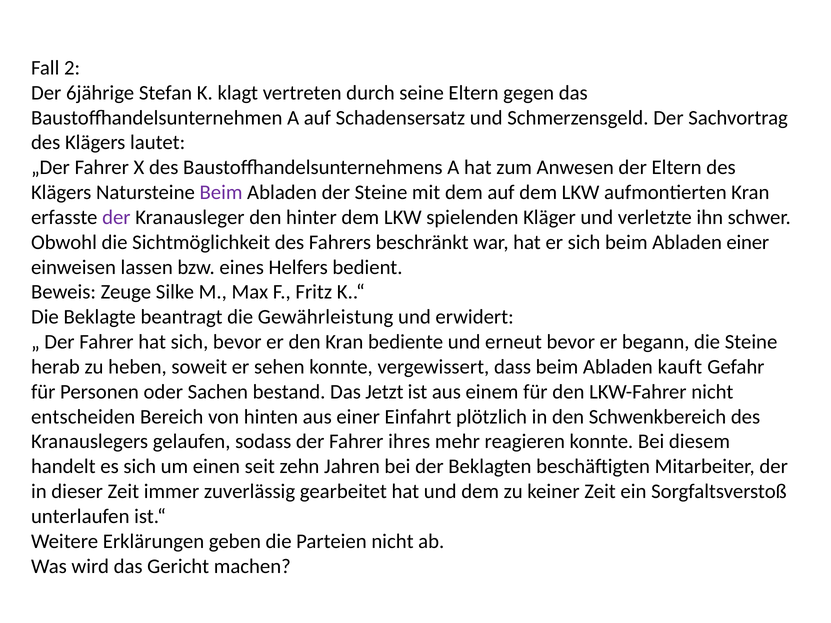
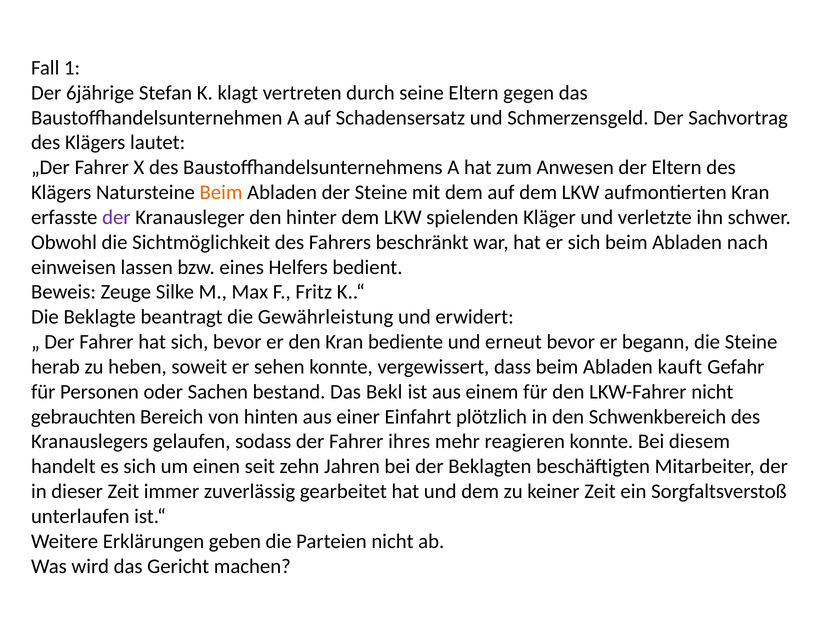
2: 2 -> 1 (72, 68)
Beim colour: purple -> orange (221, 193)
Abladen einer: einer -> nach (748, 242)
Jetzt: Jetzt -> Bekl (384, 392)
entscheiden: entscheiden -> gebrauchten (83, 417)
